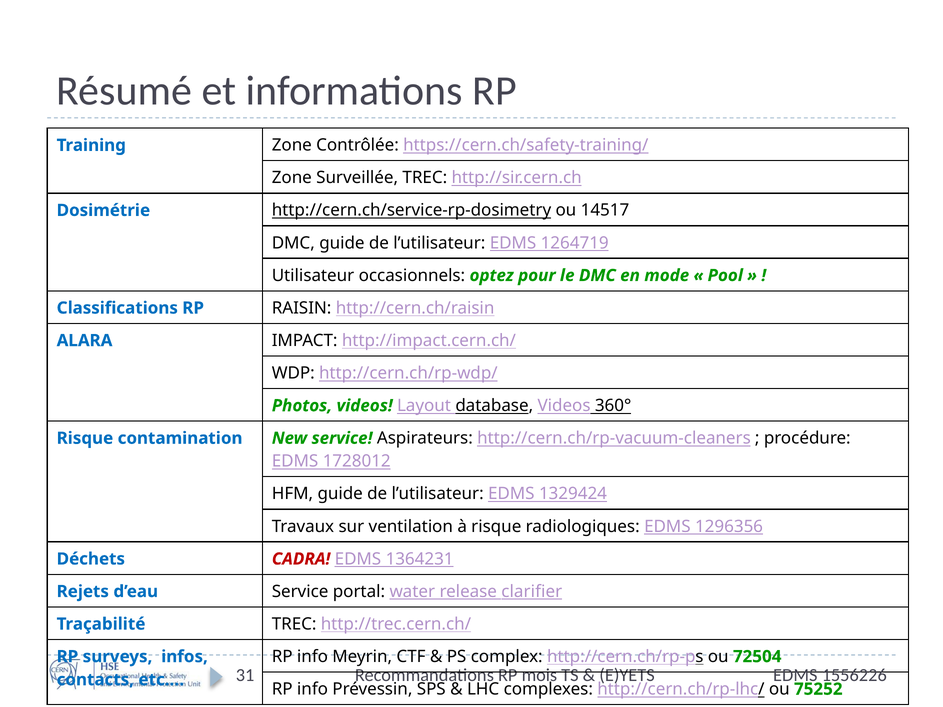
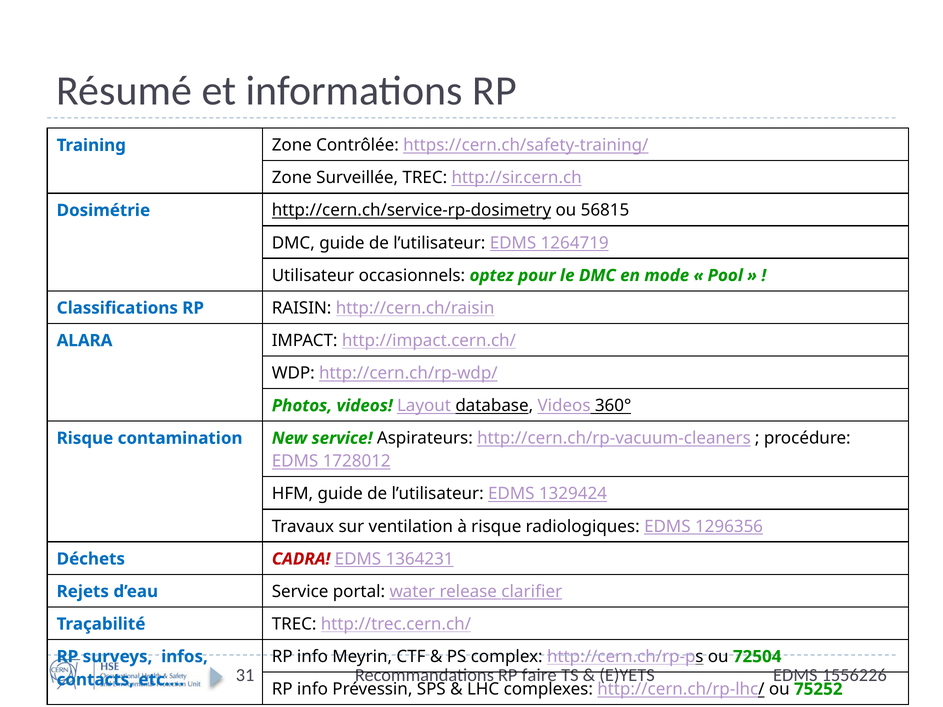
14517: 14517 -> 56815 (605, 210)
mois: mois -> faire (539, 676)
